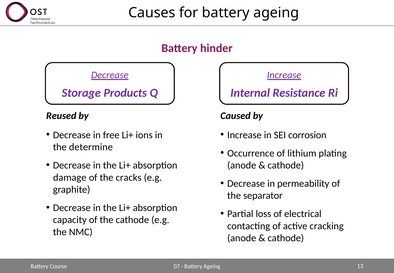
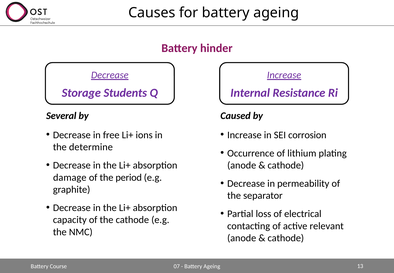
Products: Products -> Students (125, 93)
Reused: Reused -> Several (61, 116)
cracks: cracks -> period (129, 177)
cracking: cracking -> relevant (327, 226)
